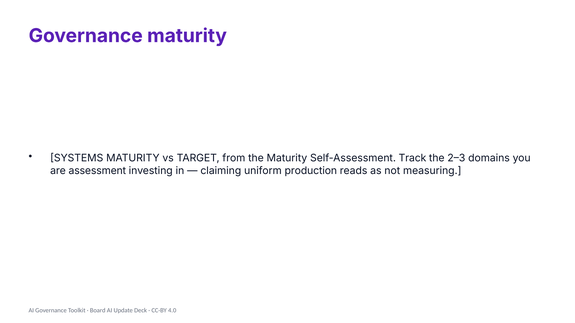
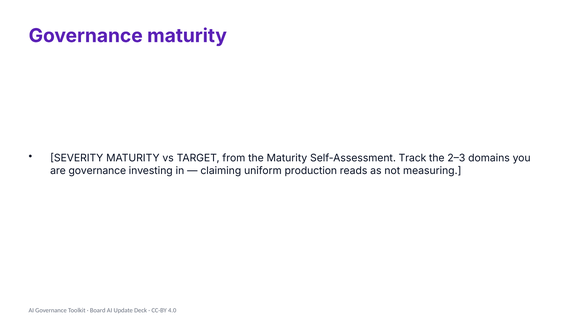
SYSTEMS: SYSTEMS -> SEVERITY (77, 158)
are assessment: assessment -> governance (97, 171)
